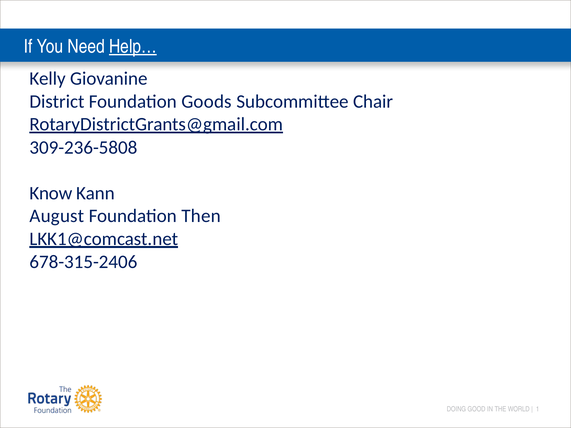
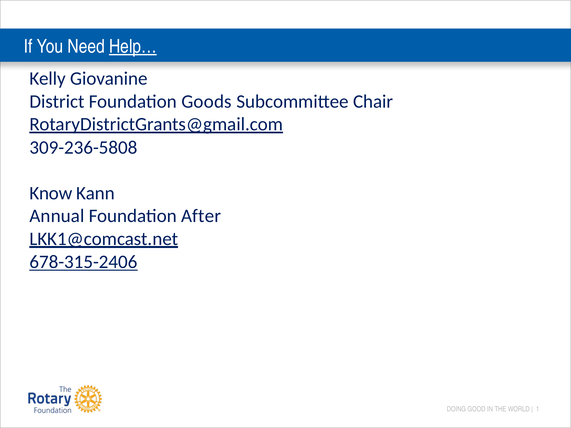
August: August -> Annual (57, 216)
Then: Then -> After (201, 216)
678-315-2406 underline: none -> present (84, 262)
